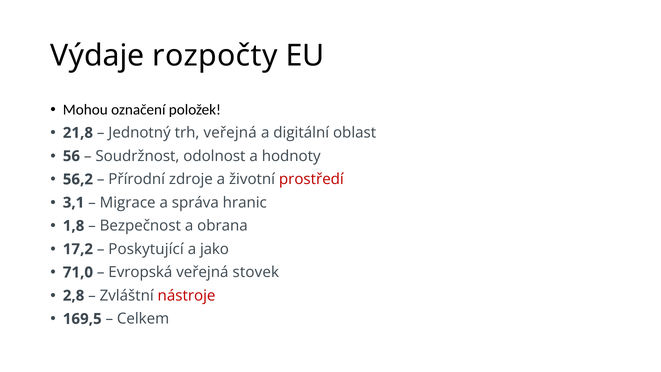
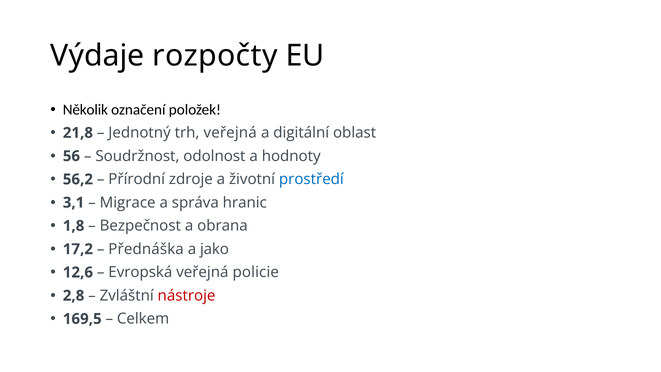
Mohou: Mohou -> Několik (85, 110)
prostředí colour: red -> blue (311, 179)
Poskytující: Poskytující -> Přednáška (146, 249)
71,0: 71,0 -> 12,6 (78, 272)
stovek: stovek -> policie (256, 272)
